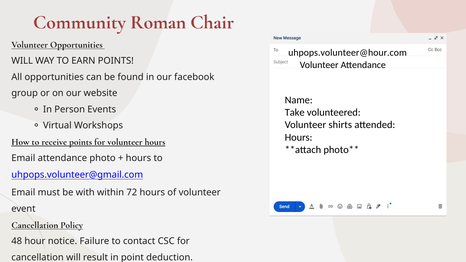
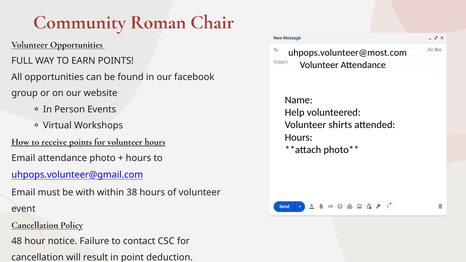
uhpops.volunteer@hour.com: uhpops.volunteer@hour.com -> uhpops.volunteer@most.com (348, 53)
WILL: WILL -> FULL (22, 61)
Take: Take -> Help (295, 113)
72: 72 -> 38 (132, 193)
